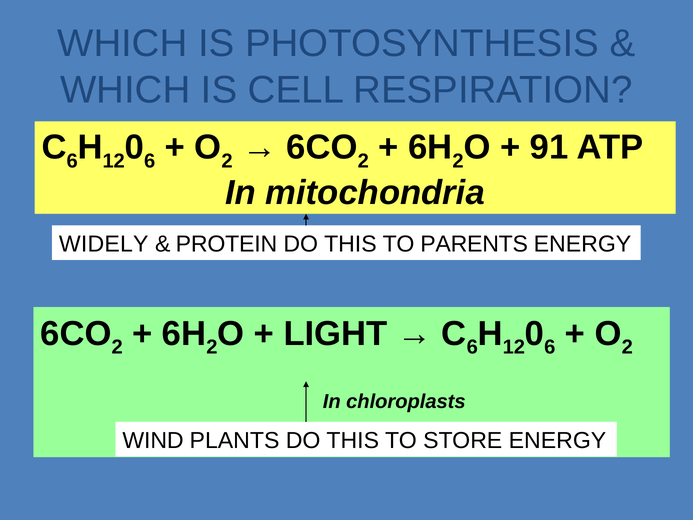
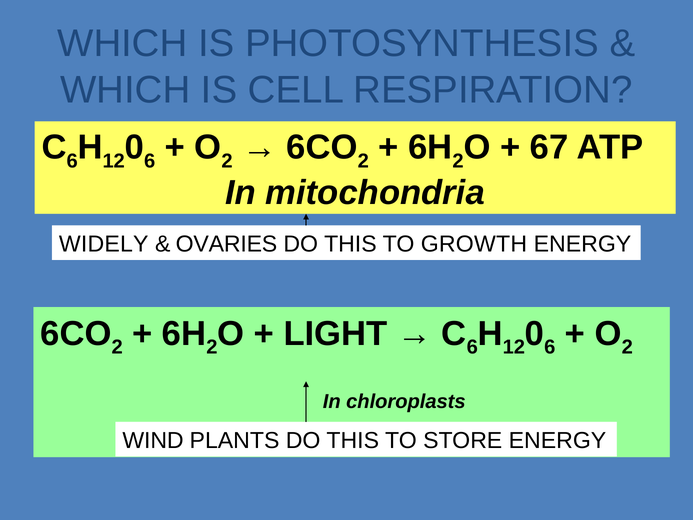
91: 91 -> 67 (549, 147)
PROTEIN: PROTEIN -> OVARIES (226, 244)
PARENTS: PARENTS -> GROWTH (474, 244)
